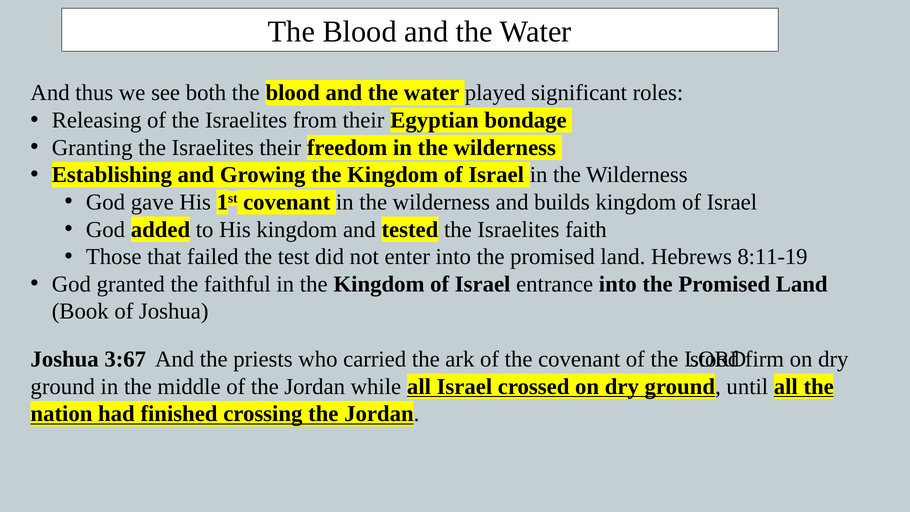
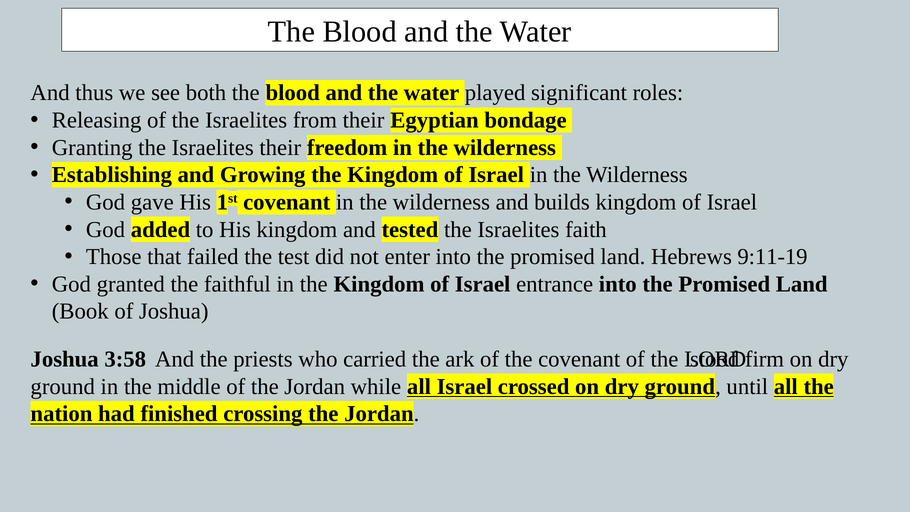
8:11-19: 8:11-19 -> 9:11-19 (772, 257)
3:67: 3:67 -> 3:58 (125, 359)
